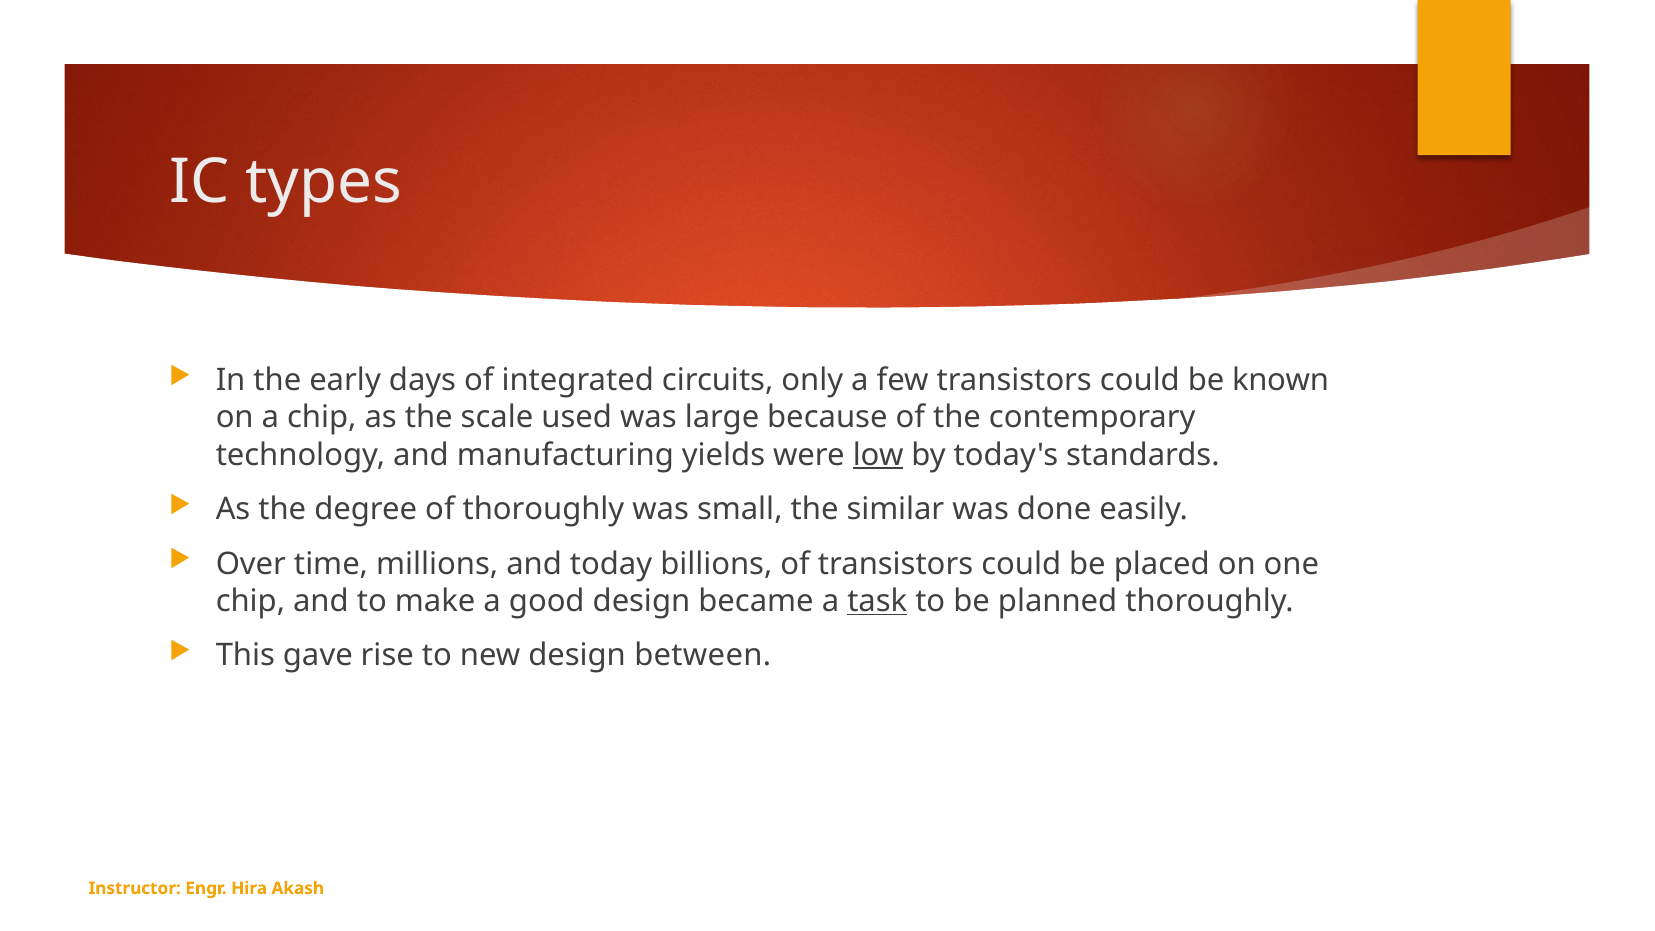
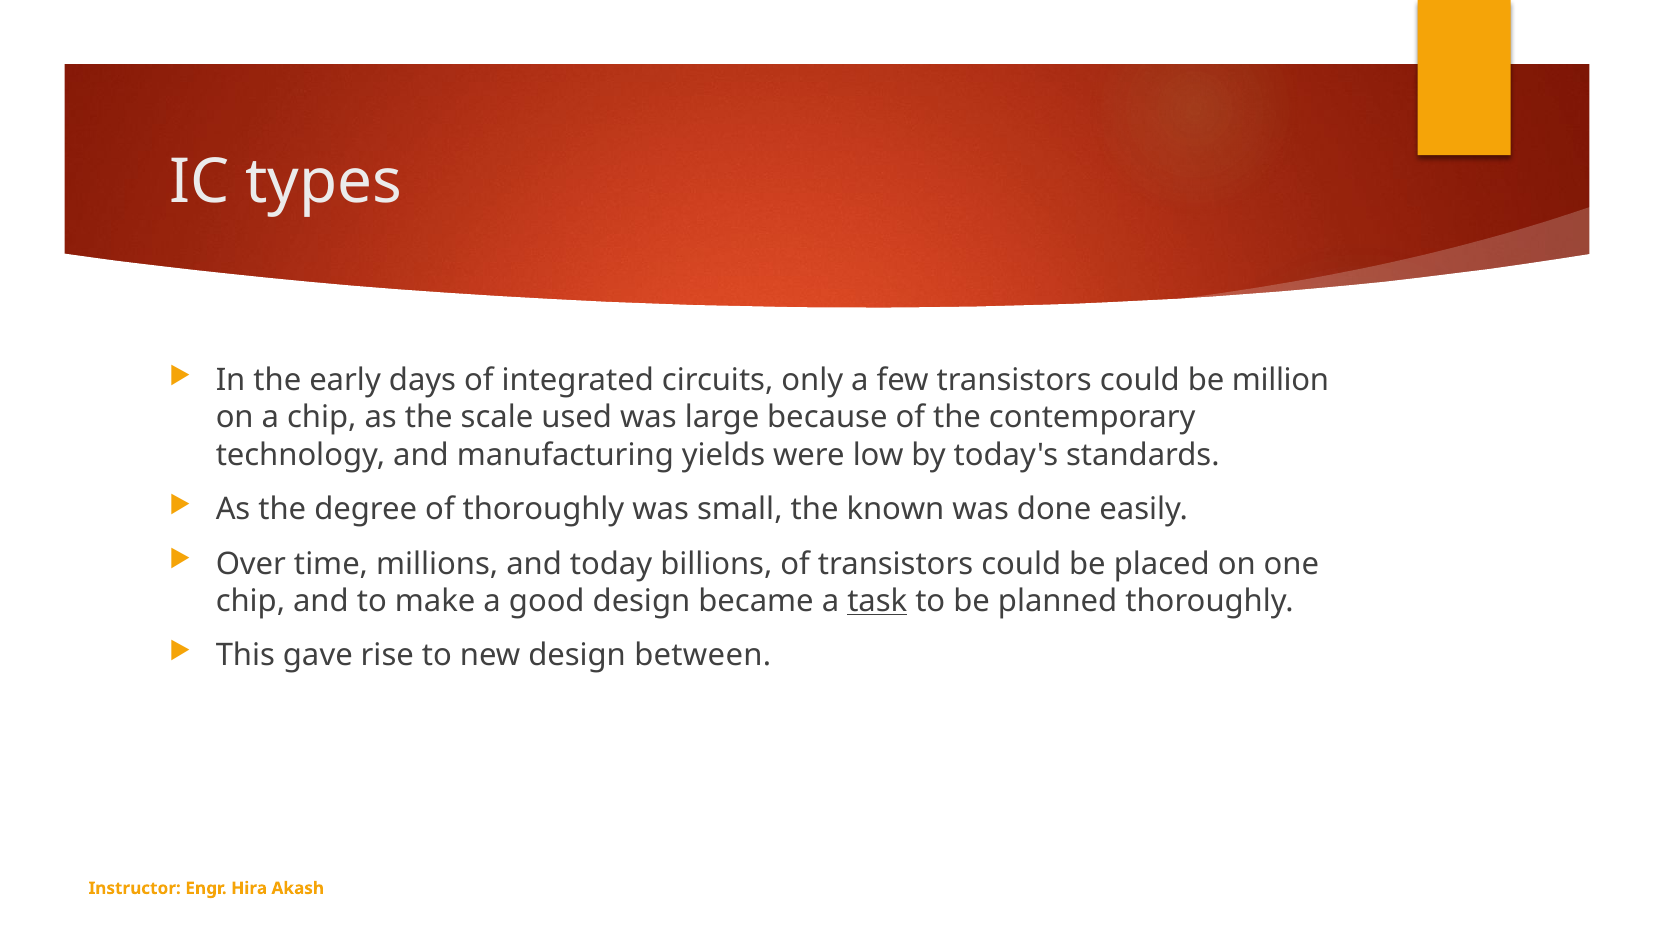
known: known -> million (1281, 380)
low underline: present -> none (878, 455)
similar: similar -> known (895, 509)
